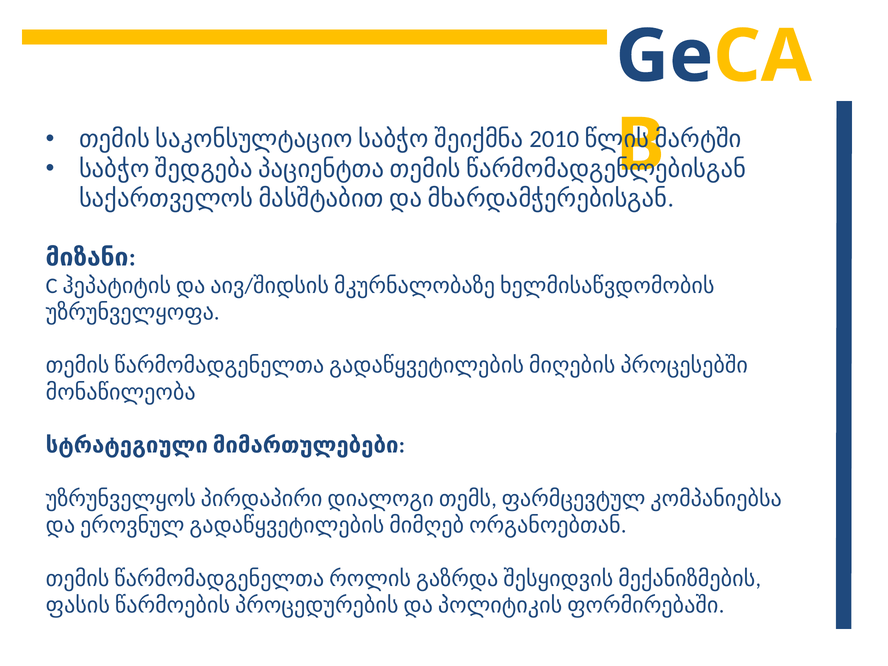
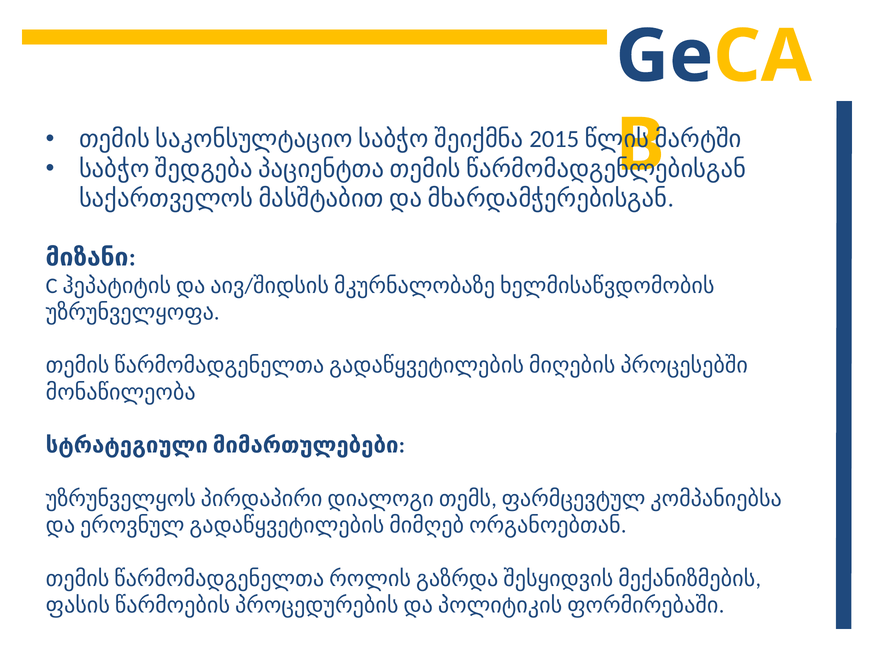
2010: 2010 -> 2015 (554, 139)
